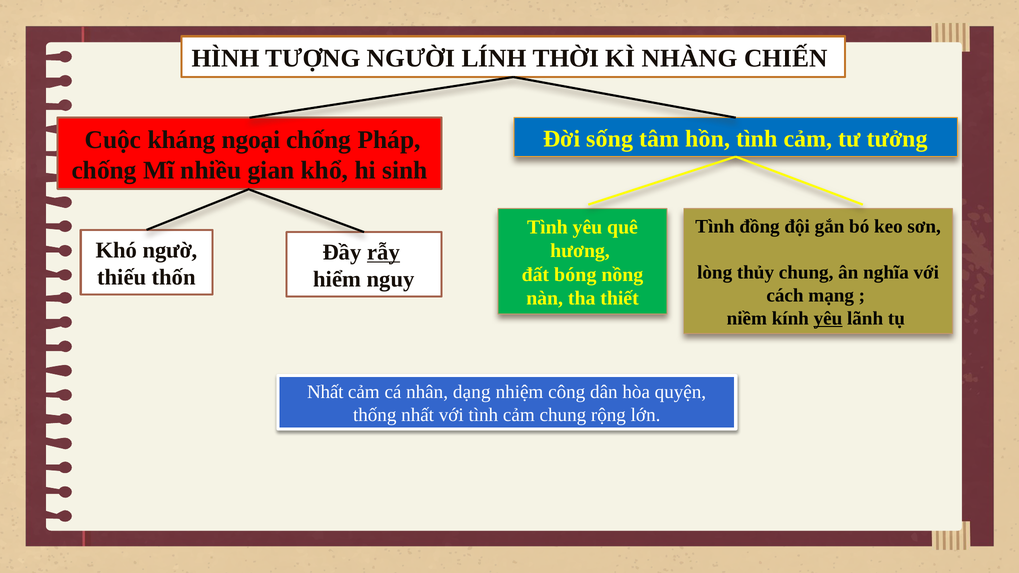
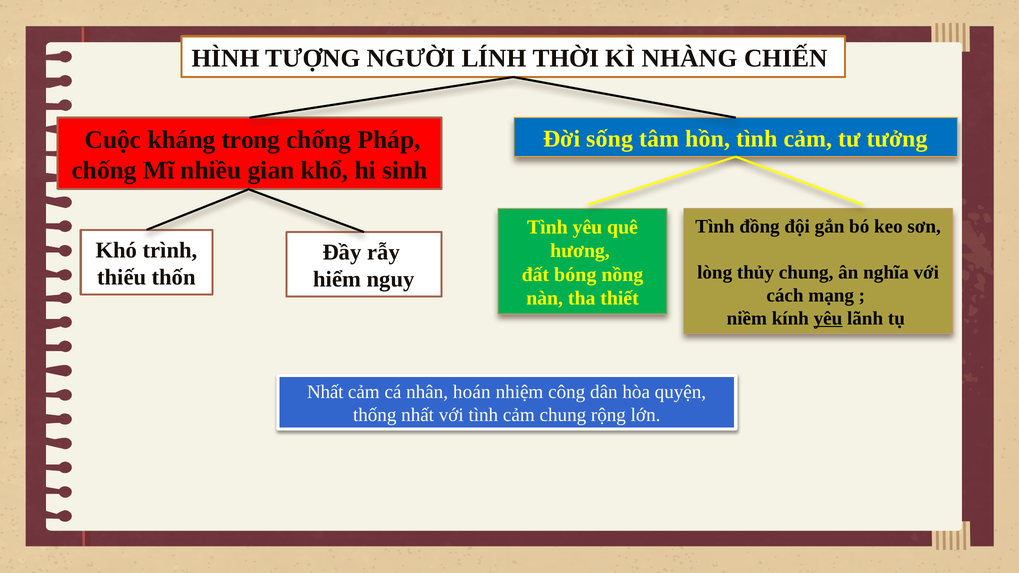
ngoại: ngoại -> trong (251, 140)
ngườ: ngườ -> trình (170, 250)
rẫy underline: present -> none (384, 252)
dạng: dạng -> hoán (472, 392)
